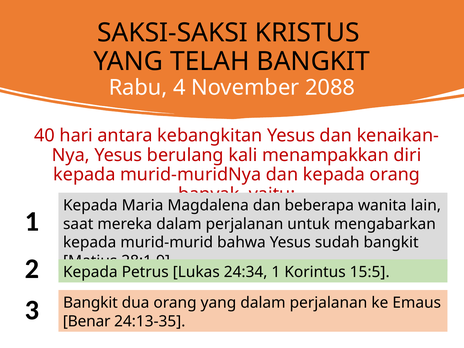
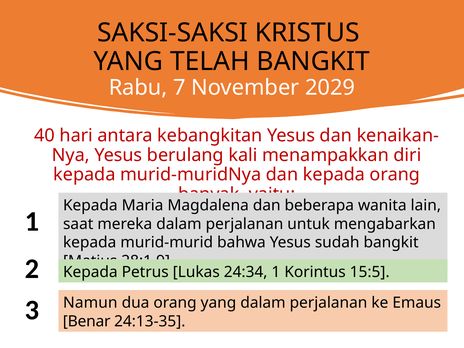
4: 4 -> 7 (179, 88)
2088: 2088 -> 2029 (330, 88)
Bangkit: Bangkit -> Namun (90, 303)
